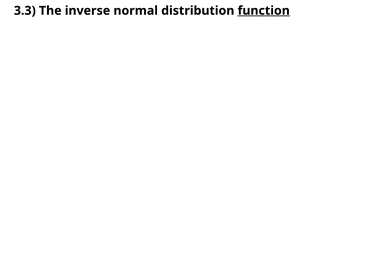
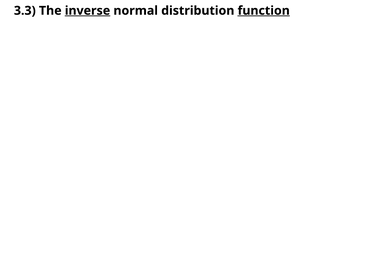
inverse underline: none -> present (87, 11)
